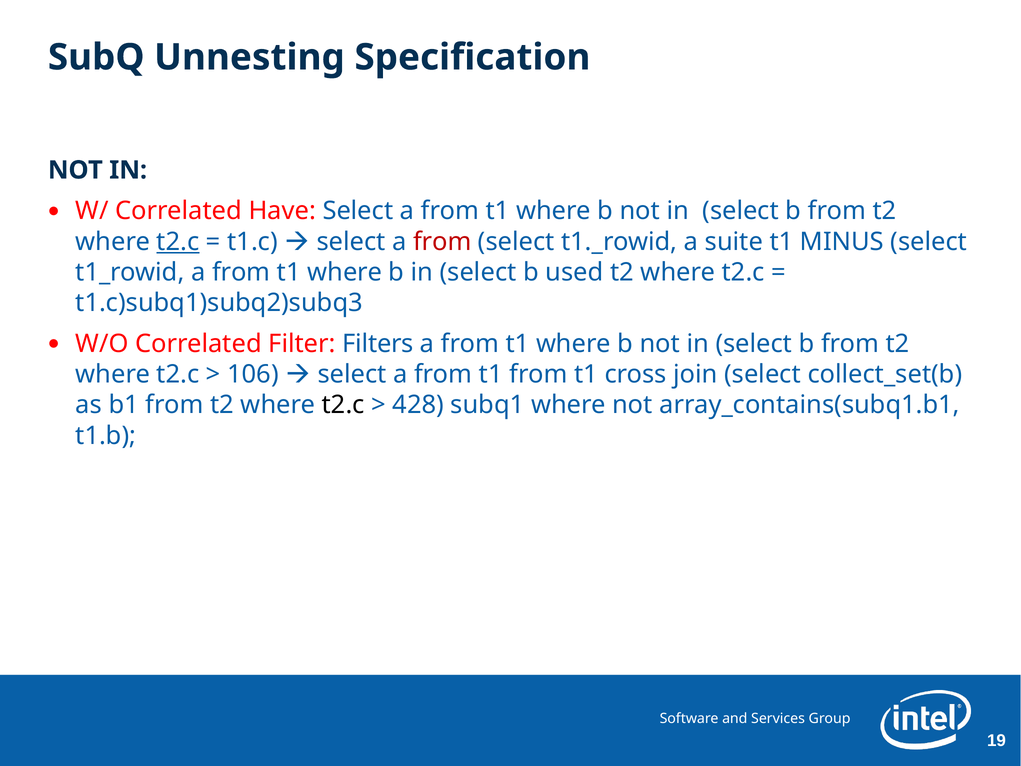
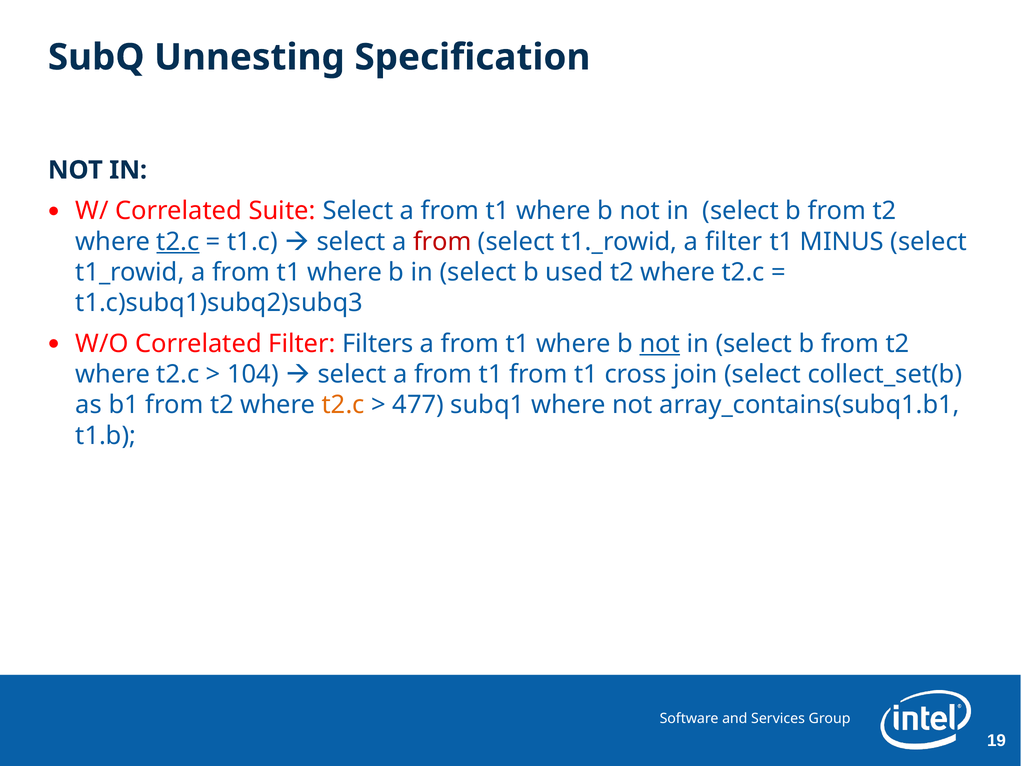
Have: Have -> Suite (282, 211)
a suite: suite -> filter (734, 242)
not underline: none -> present (660, 344)
106: 106 -> 104 (253, 374)
t2.c colour: black -> orange (343, 405)
428: 428 -> 477 (418, 405)
